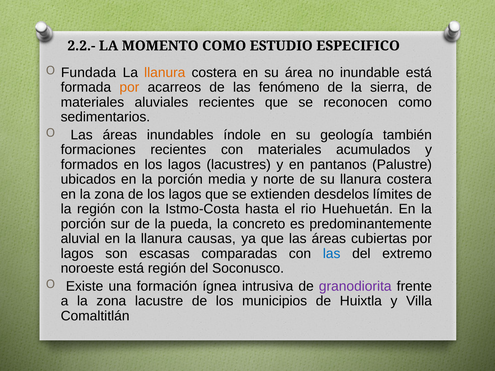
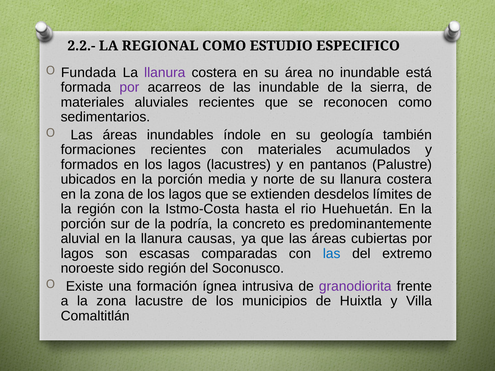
MOMENTO: MOMENTO -> REGIONAL (160, 46)
llanura colour: orange -> purple (165, 73)
por colour: orange -> purple (129, 87)
las fenómeno: fenómeno -> inundable (289, 87)
pueda: pueda -> podría (191, 224)
noroeste está: está -> sido (131, 269)
